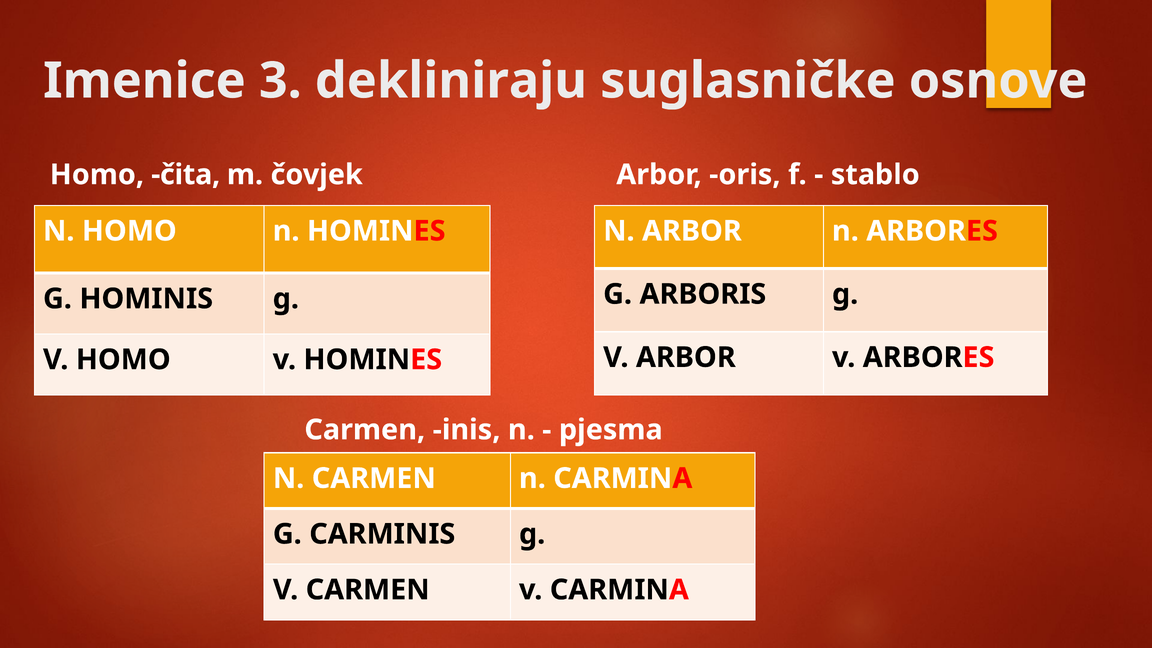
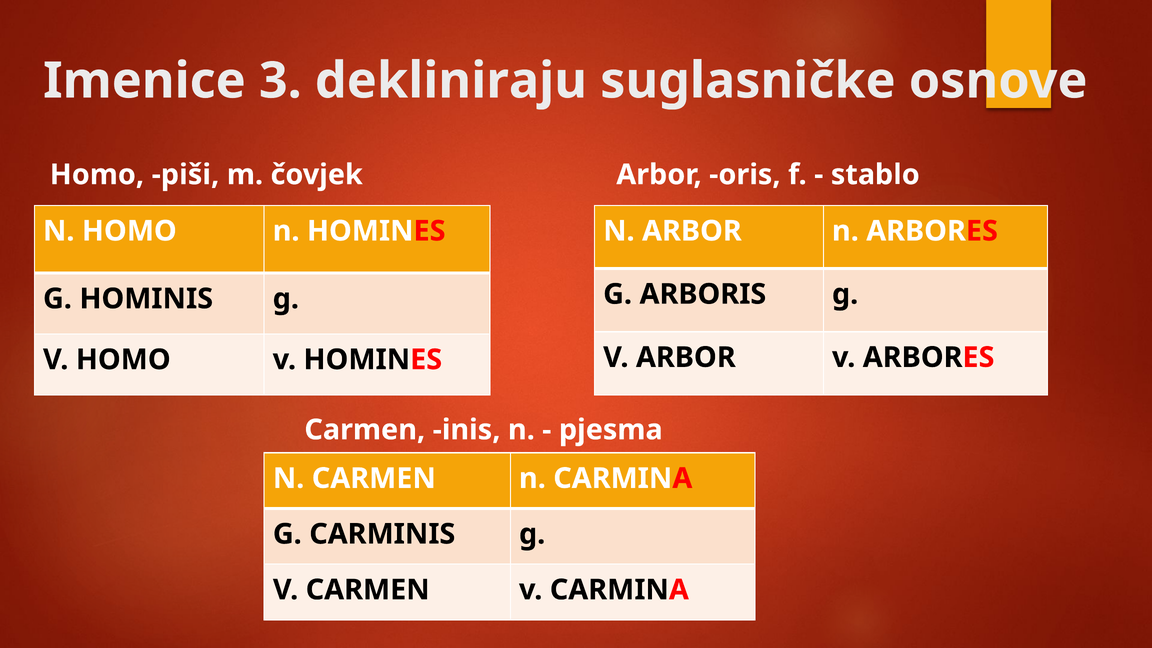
čita: čita -> piši (185, 175)
